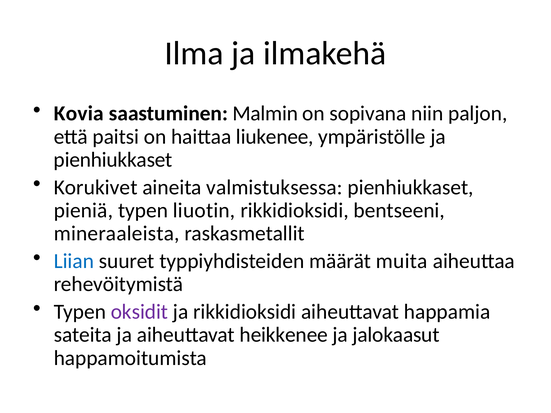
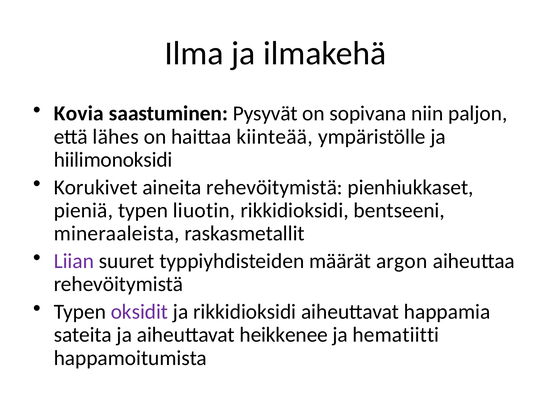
Malmin: Malmin -> Pysyvät (265, 114)
paitsi: paitsi -> lähes (116, 137)
liukenee: liukenee -> kiinteää (275, 137)
pienhiukkaset: pienhiukkaset -> hiilimonoksidi (113, 160)
aineita valmistuksessa: valmistuksessa -> rehevöitymistä (274, 187)
Liian colour: blue -> purple (74, 261)
muita: muita -> argon (402, 261)
jalokaasut: jalokaasut -> hematiitti (396, 335)
